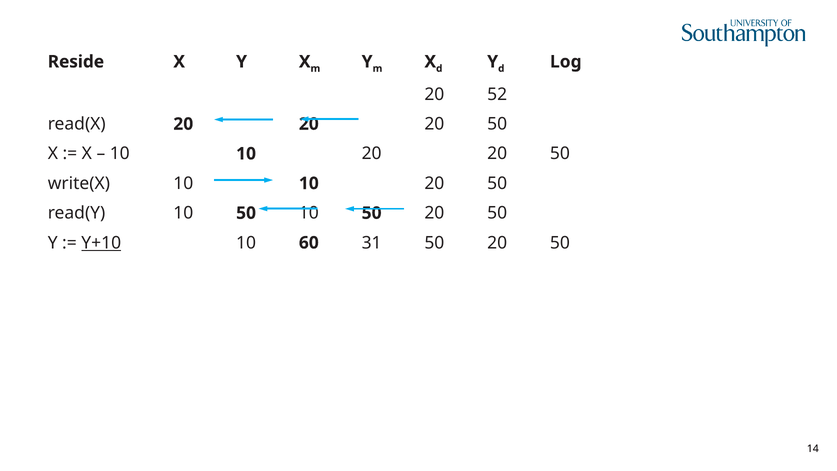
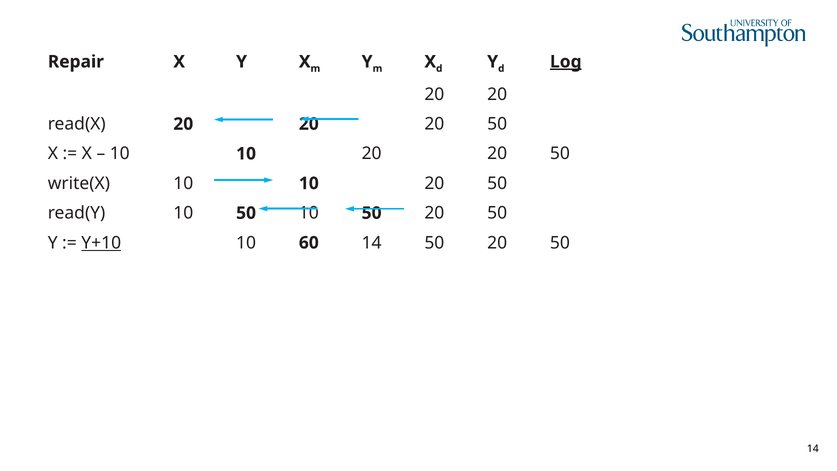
Reside: Reside -> Repair (76, 62)
Log underline: none -> present (566, 62)
52: 52 -> 20 (497, 94)
60 31: 31 -> 14 (372, 243)
